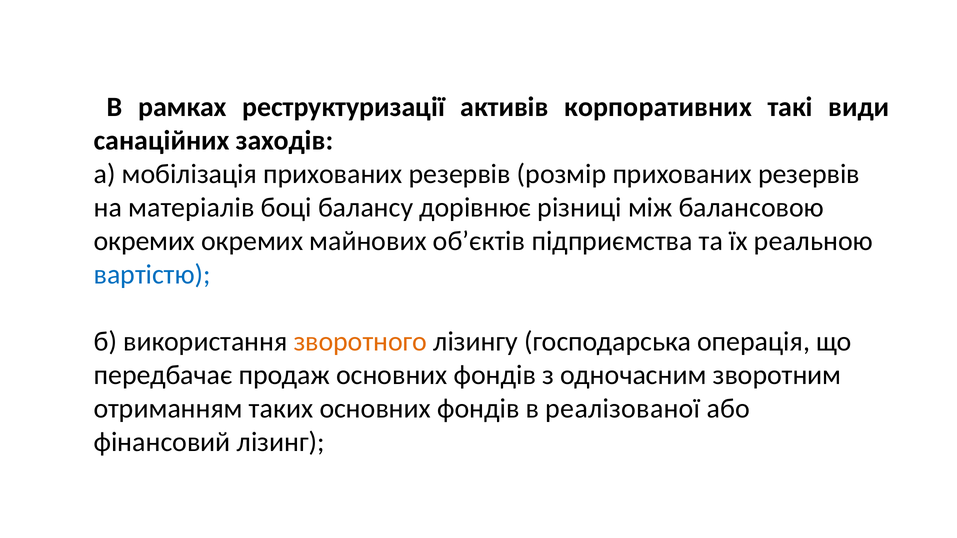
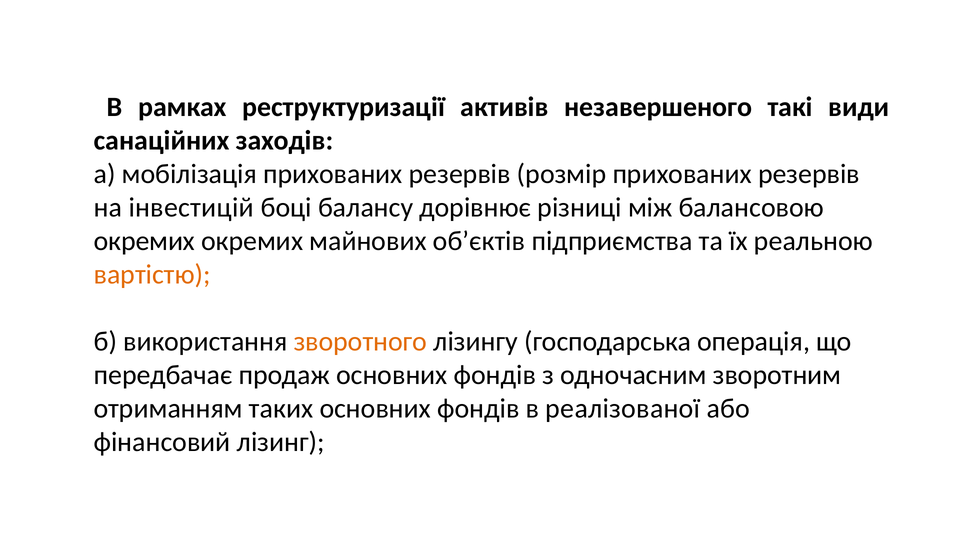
корпоративних: корпоративних -> незавершеного (658, 107)
матеріалів: матеріалів -> інвестицій (191, 208)
вартістю colour: blue -> orange (152, 275)
